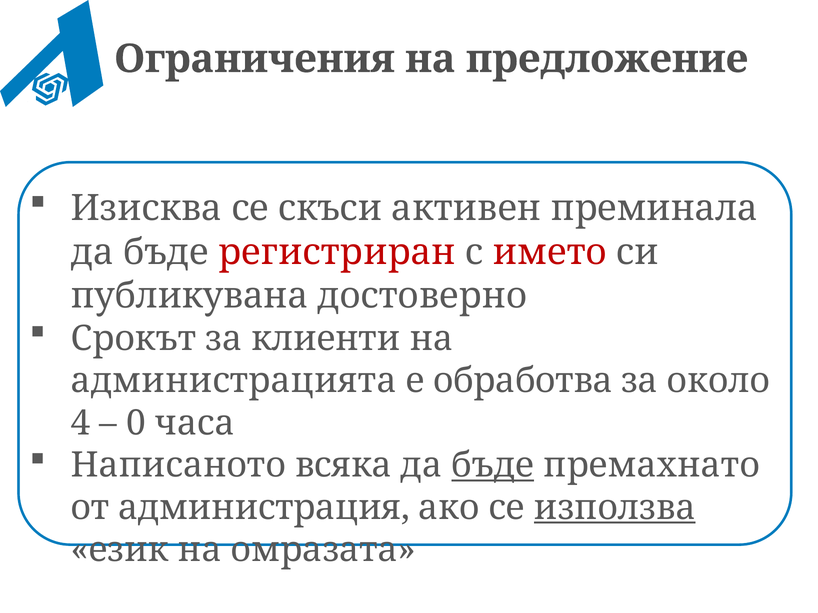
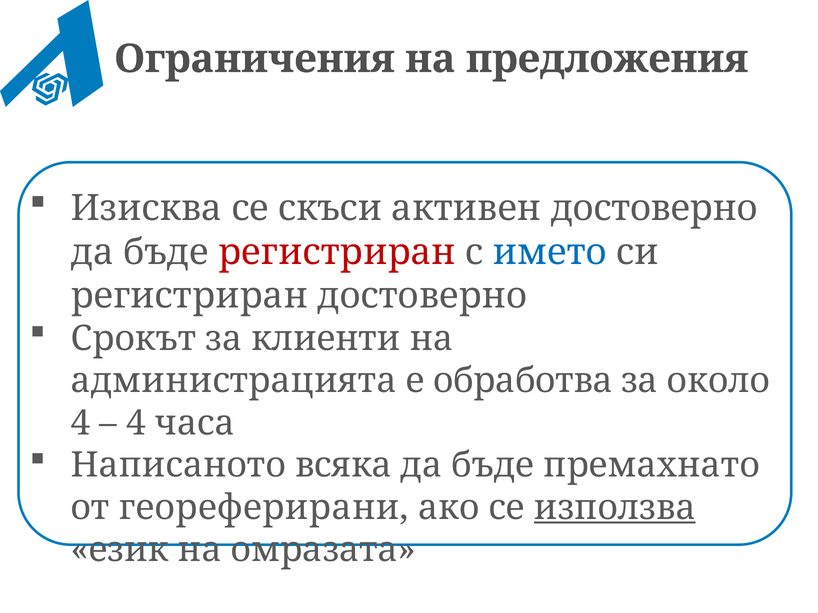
предложение: предложение -> предложения (607, 59)
активен преминала: преминала -> достоверно (654, 209)
името colour: red -> blue (550, 252)
публикувана: публикувана -> регистриран (189, 296)
0: 0 -> 4 (136, 423)
бъде underline: present -> none (493, 466)
администрация: администрация -> геореферирани (264, 508)
